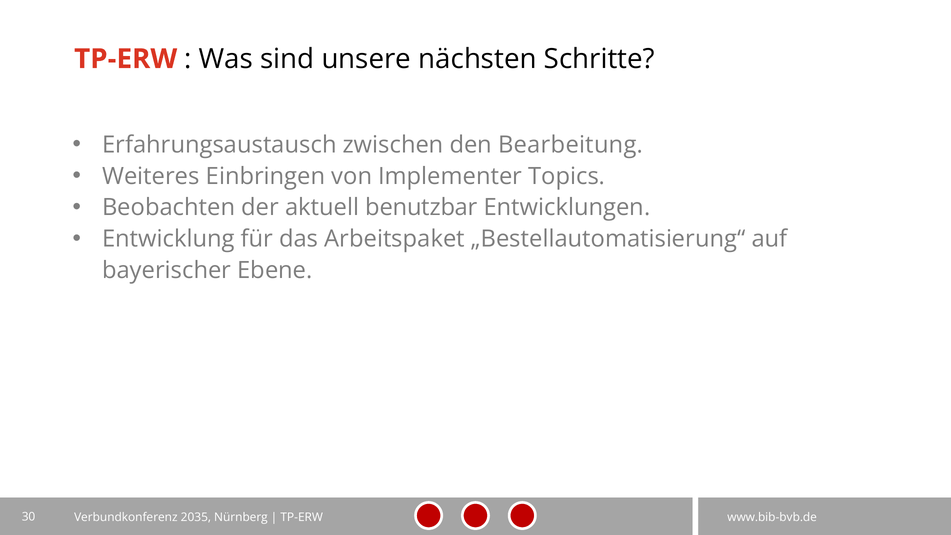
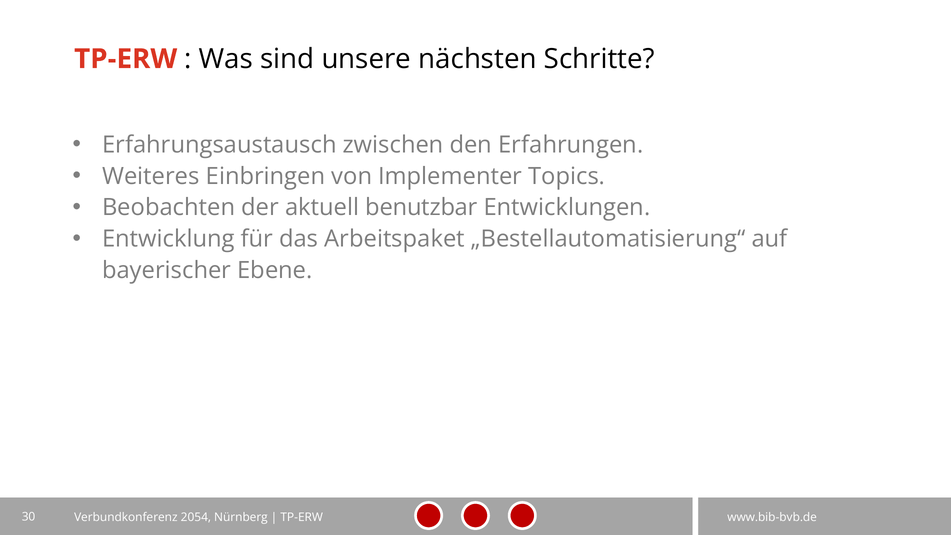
Bearbeitung: Bearbeitung -> Erfahrungen (571, 145)
2035: 2035 -> 2054 (196, 517)
